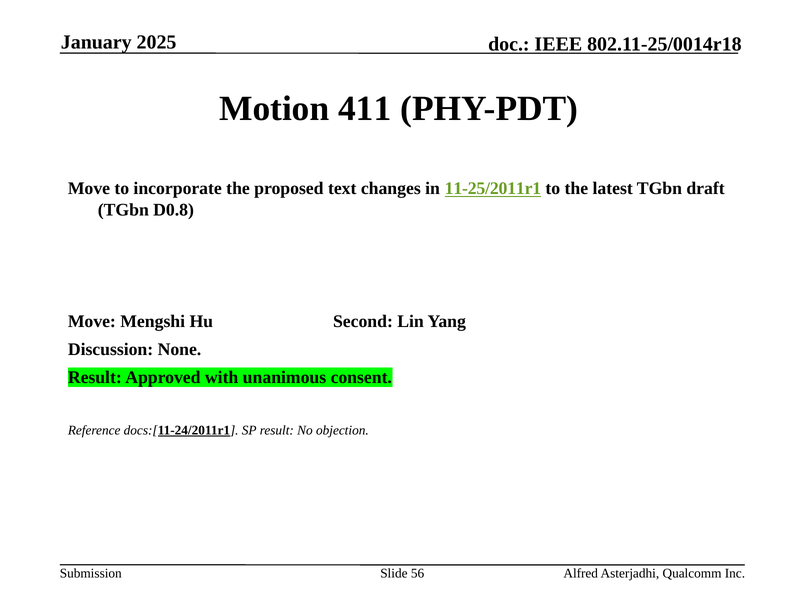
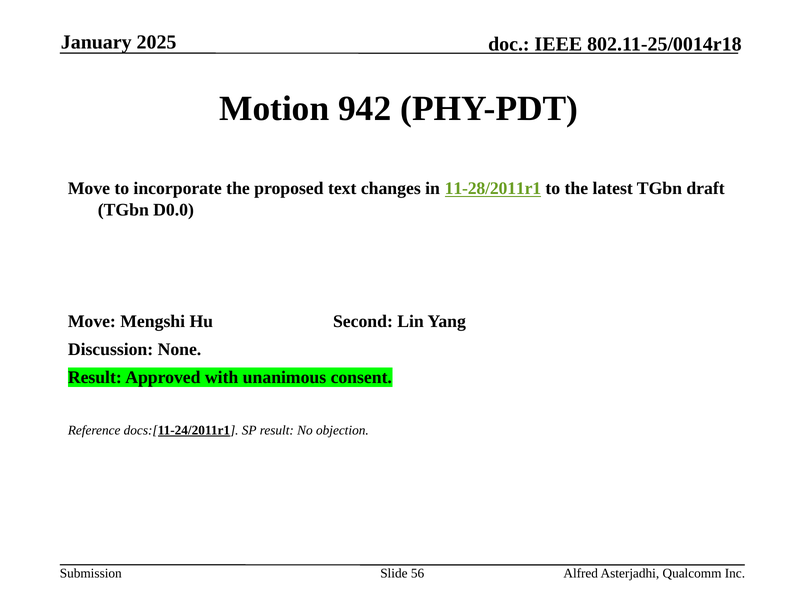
411: 411 -> 942 (365, 109)
11-25/2011r1: 11-25/2011r1 -> 11-28/2011r1 (493, 189)
D0.8: D0.8 -> D0.0 (174, 210)
